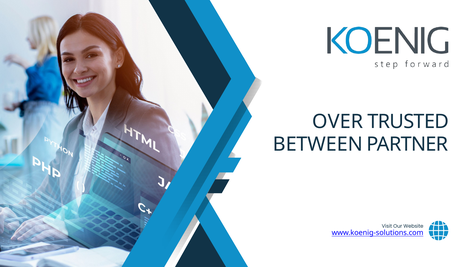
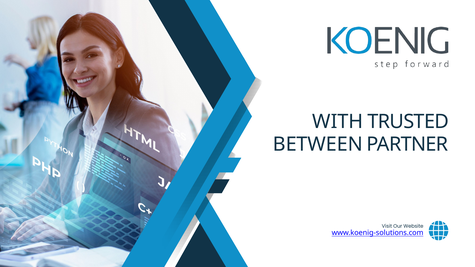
OVER: OVER -> WITH (338, 122)
